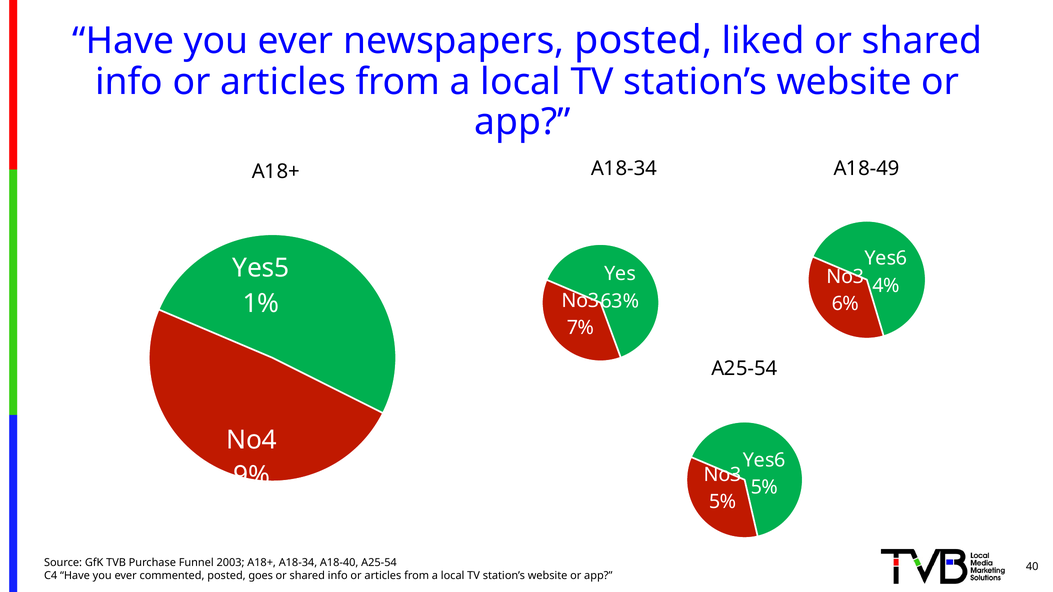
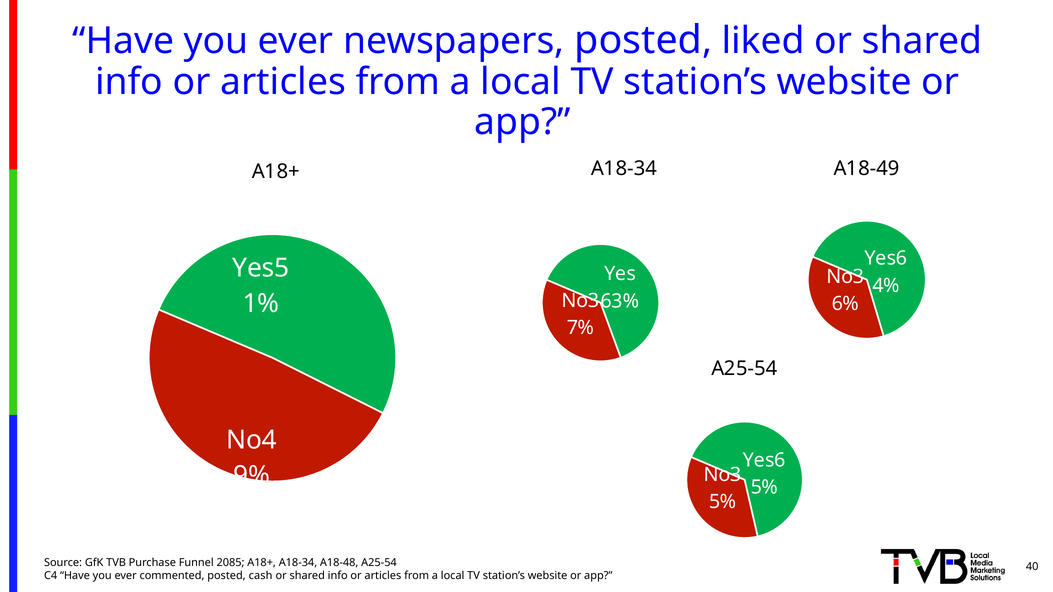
2003: 2003 -> 2085 (231, 563)
A18-40: A18-40 -> A18-48 (339, 563)
goes: goes -> cash (261, 576)
